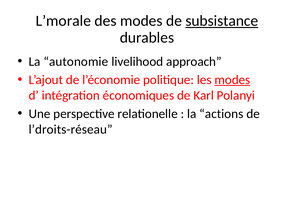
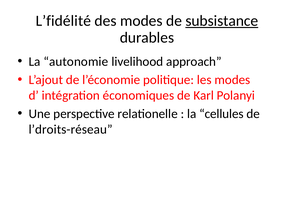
L’morale: L’morale -> L’fidélité (63, 21)
modes underline: present -> none (232, 80)
actions: actions -> cellules (221, 114)
